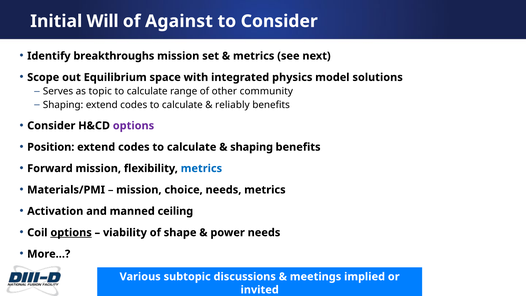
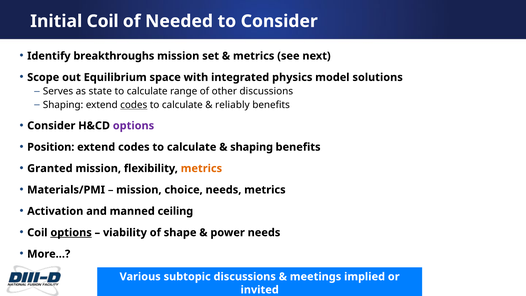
Initial Will: Will -> Coil (103, 21)
Against: Against -> Needed (179, 21)
topic: topic -> state (100, 91)
other community: community -> discussions (266, 91)
codes underline: none -> present (134, 105)
Forward: Forward -> Granted (50, 168)
metrics colour: blue -> orange (201, 168)
